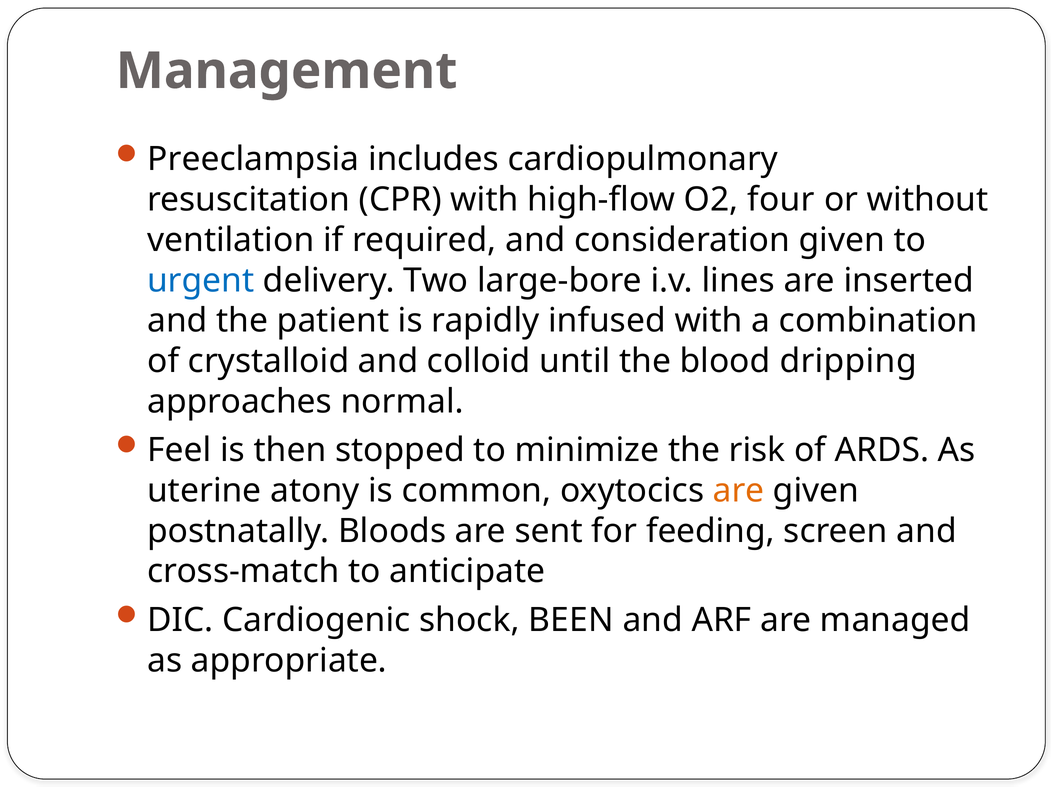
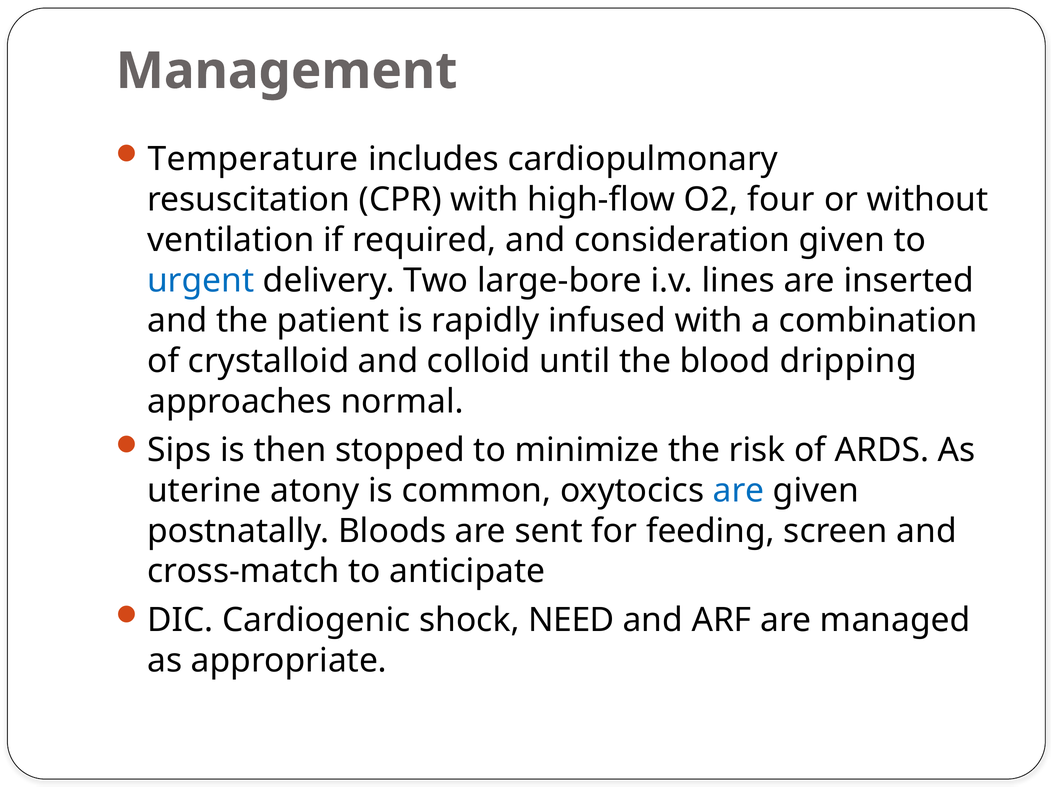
Preeclampsia: Preeclampsia -> Temperature (253, 159)
Feel: Feel -> Sips (179, 450)
are colour: orange -> blue (739, 491)
BEEN: BEEN -> NEED (571, 620)
